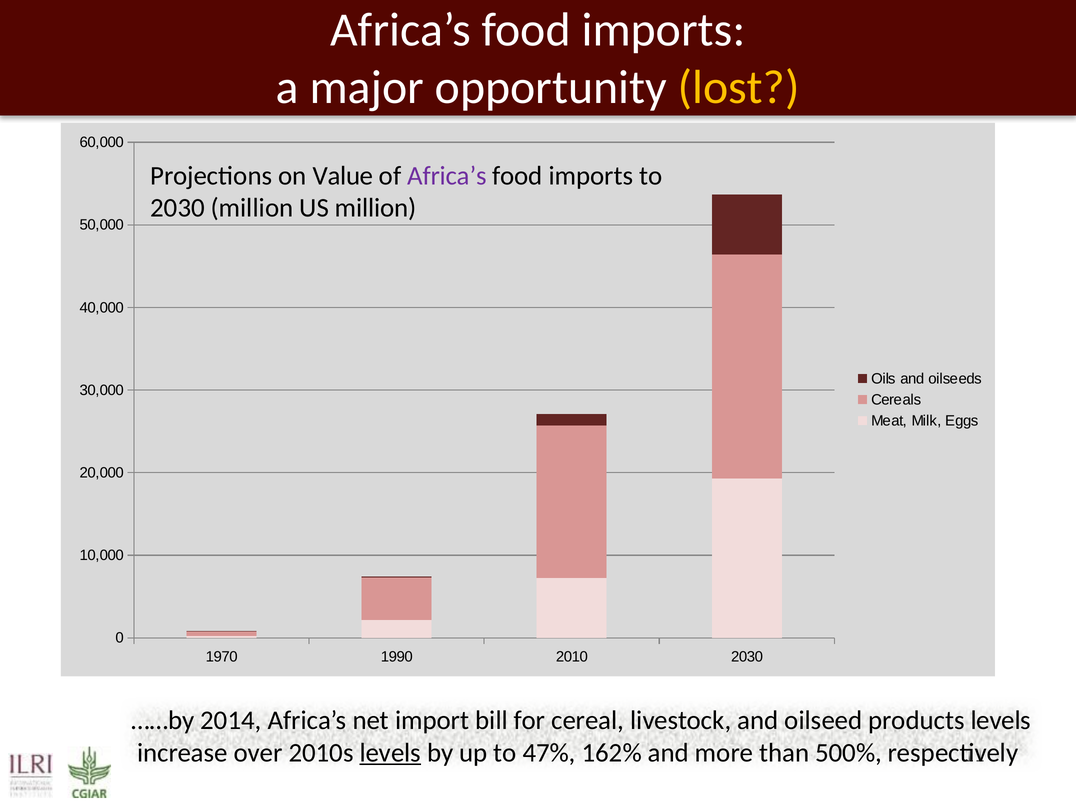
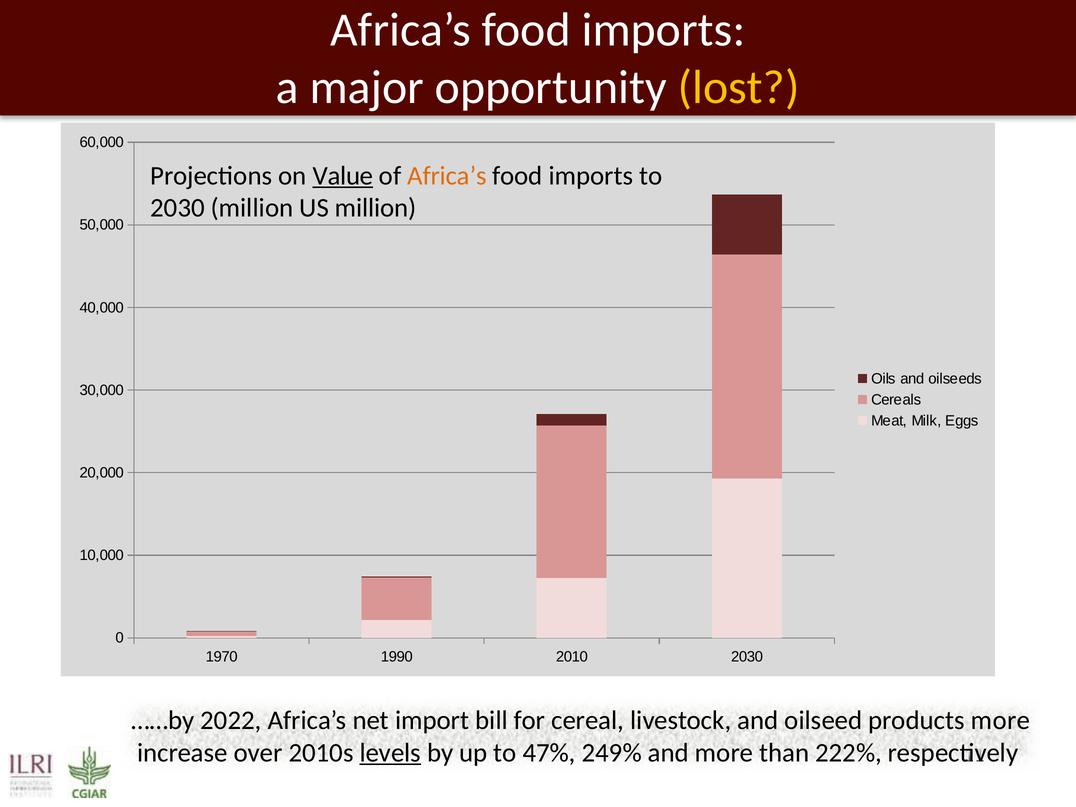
Value underline: none -> present (343, 176)
Africa’s colour: purple -> orange (447, 176)
2014: 2014 -> 2022 (231, 721)
products levels: levels -> more (1001, 721)
162%: 162% -> 249% (612, 753)
500%: 500% -> 222% (849, 753)
